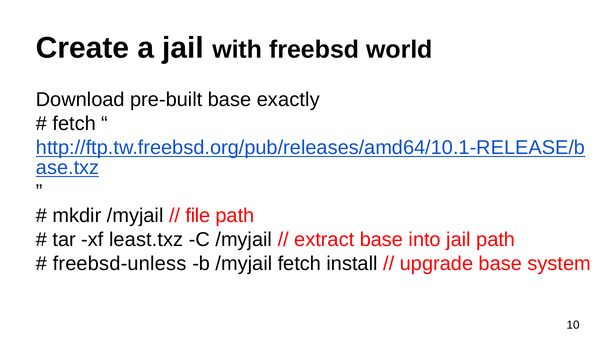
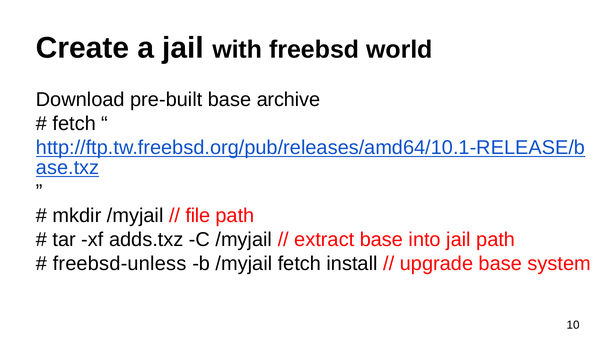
exactly: exactly -> archive (288, 100)
least.txz: least.txz -> adds.txz (146, 239)
